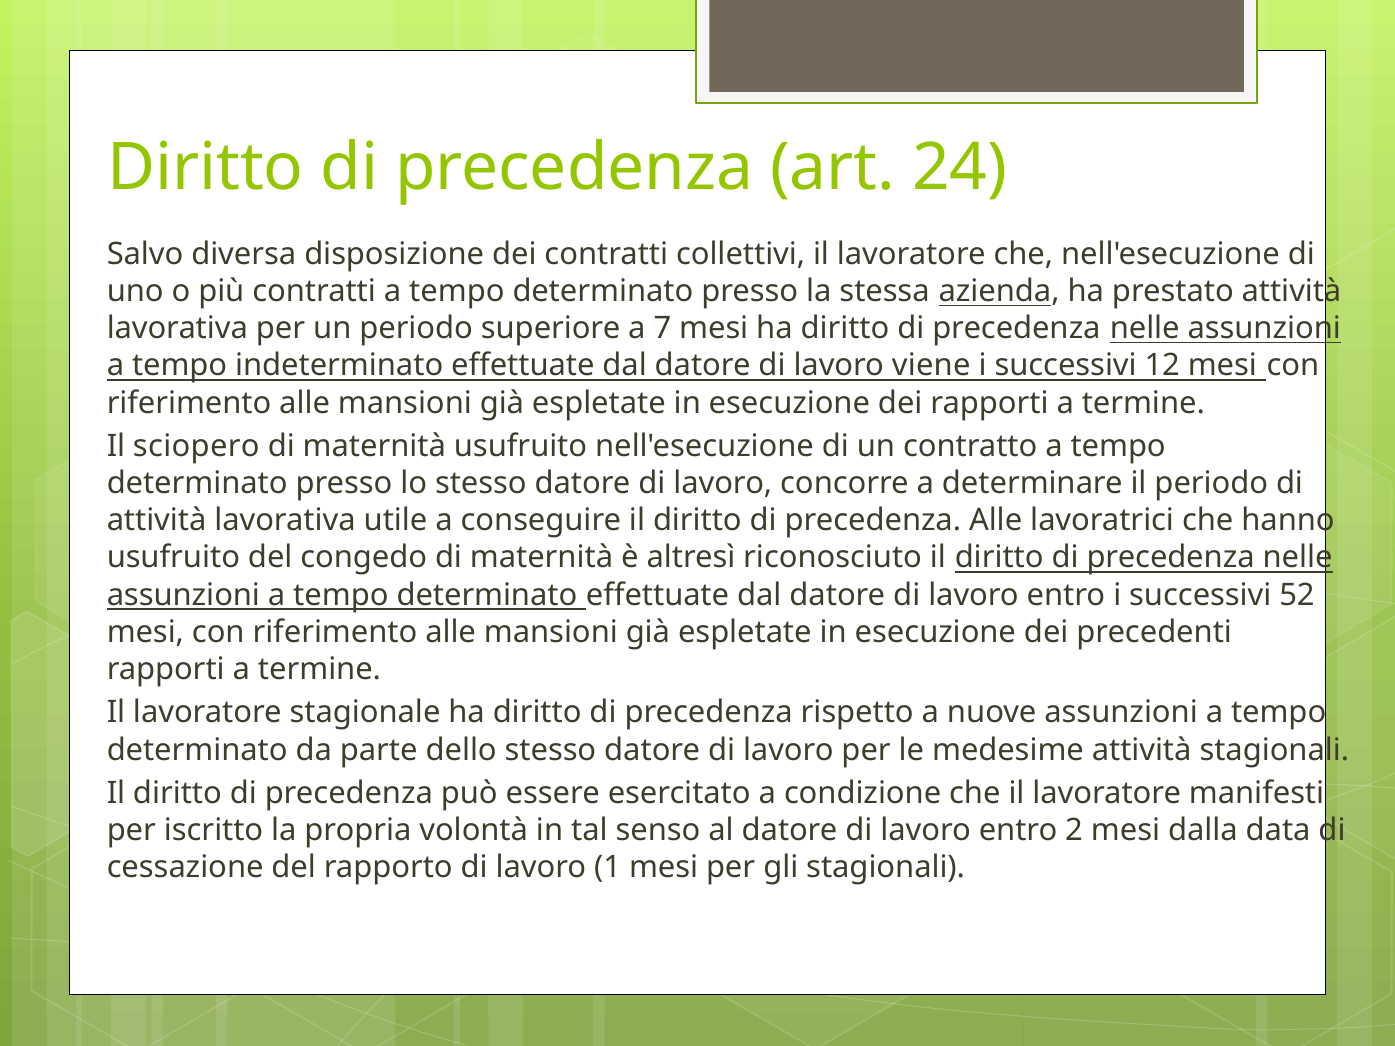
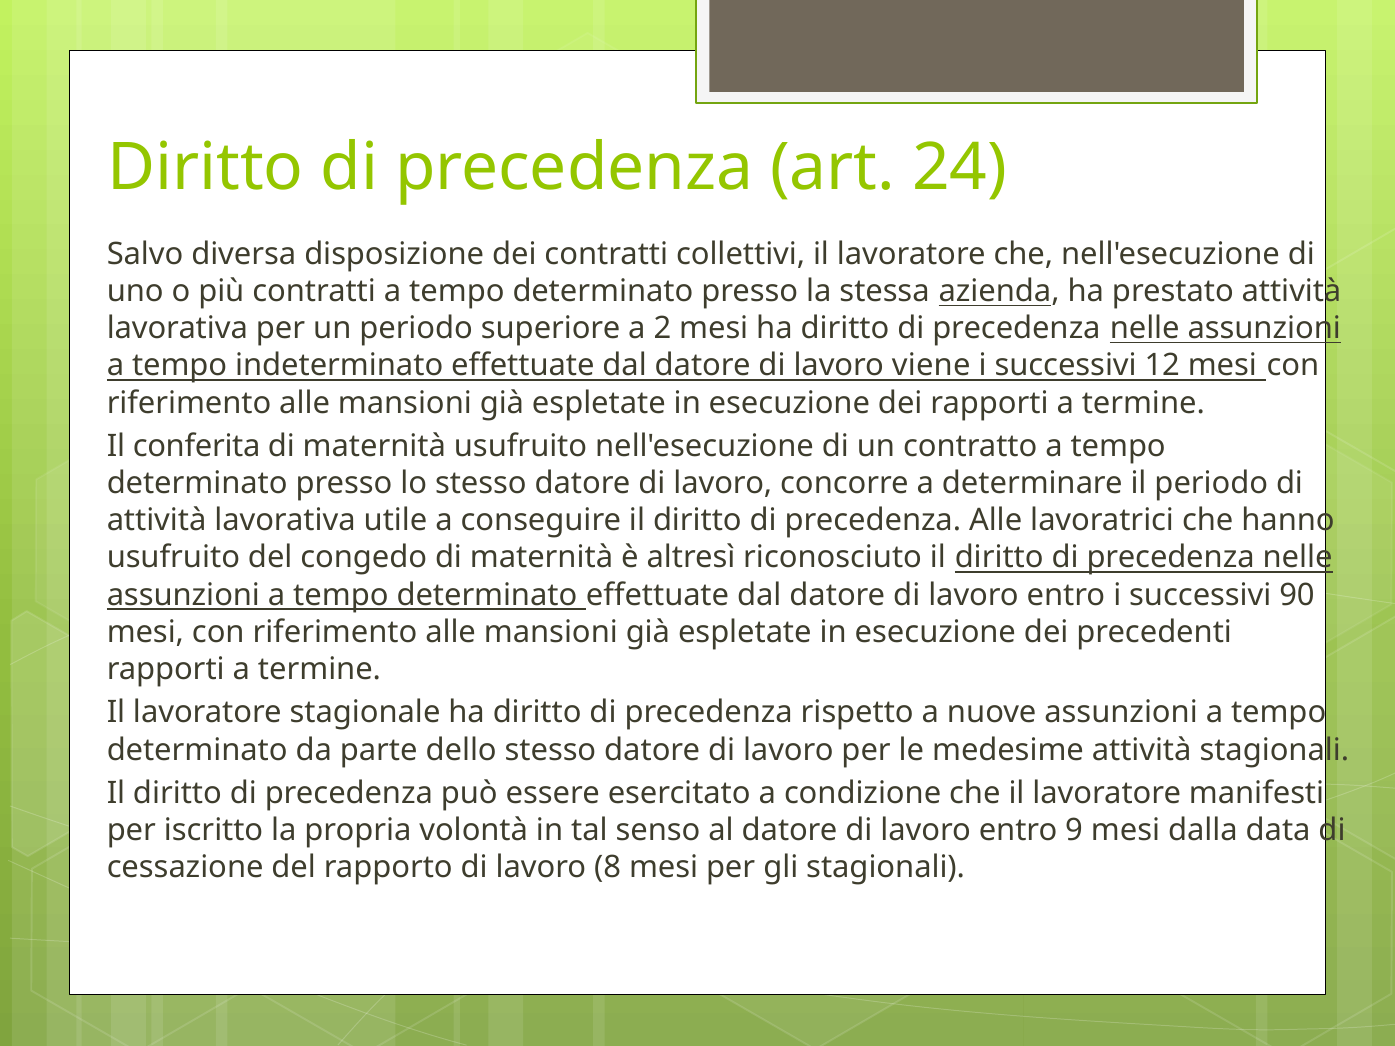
7: 7 -> 2 (662, 329)
sciopero: sciopero -> conferita (197, 446)
52: 52 -> 90 (1297, 595)
2: 2 -> 9 (1074, 831)
1: 1 -> 8 (608, 868)
